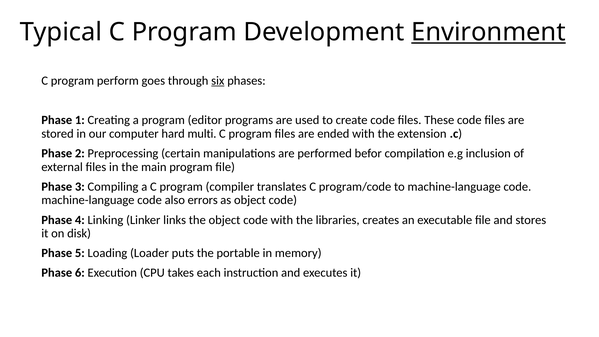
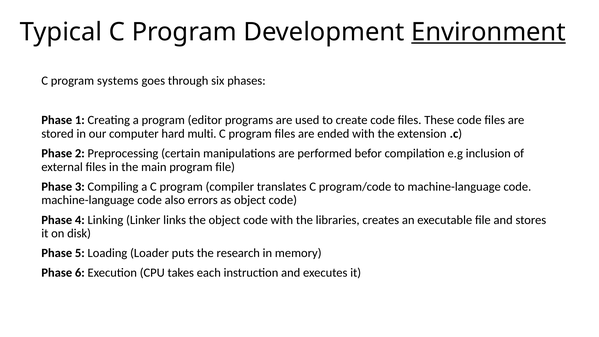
perform: perform -> systems (118, 81)
six underline: present -> none (218, 81)
portable: portable -> research (238, 253)
